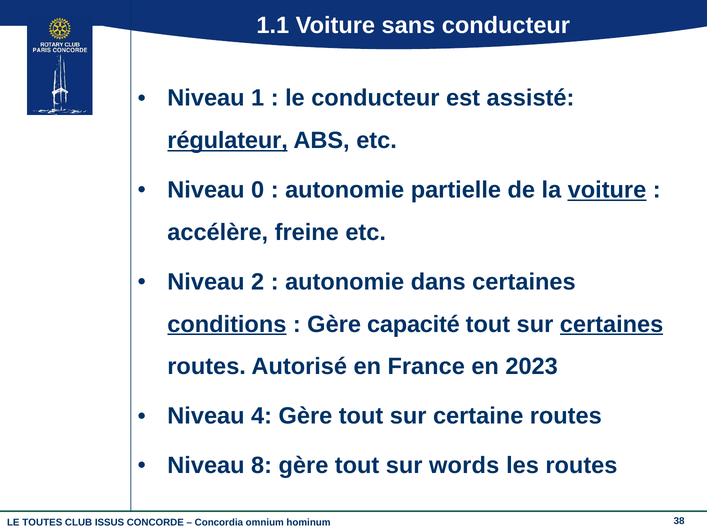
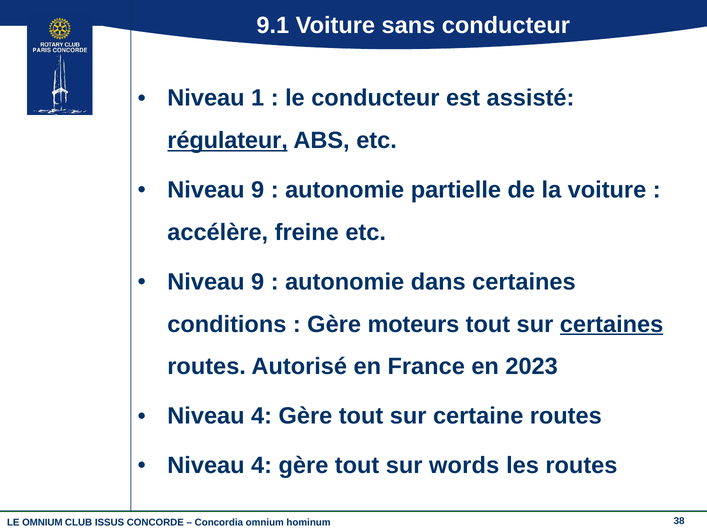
1.1: 1.1 -> 9.1 (273, 26)
0: 0 -> 9 (258, 190)
voiture underline: present -> none (607, 190)
2: 2 -> 9 (258, 282)
conditions underline: present -> none (227, 324)
capacité: capacité -> moteurs (413, 324)
8: 8 -> 4 (262, 466)
LE TOUTES: TOUTES -> OMNIUM (42, 523)
